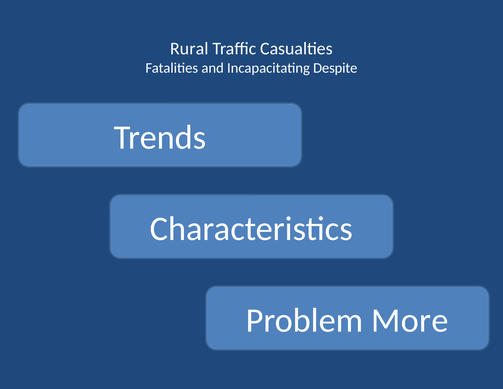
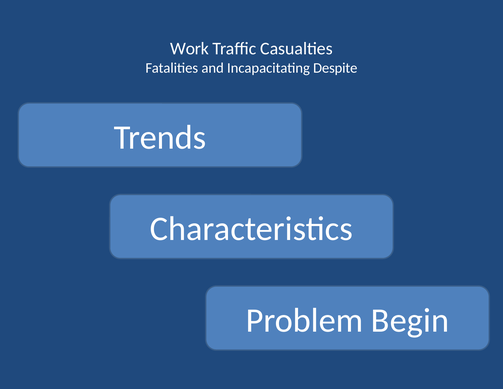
Rural: Rural -> Work (190, 49)
More: More -> Begin (410, 320)
